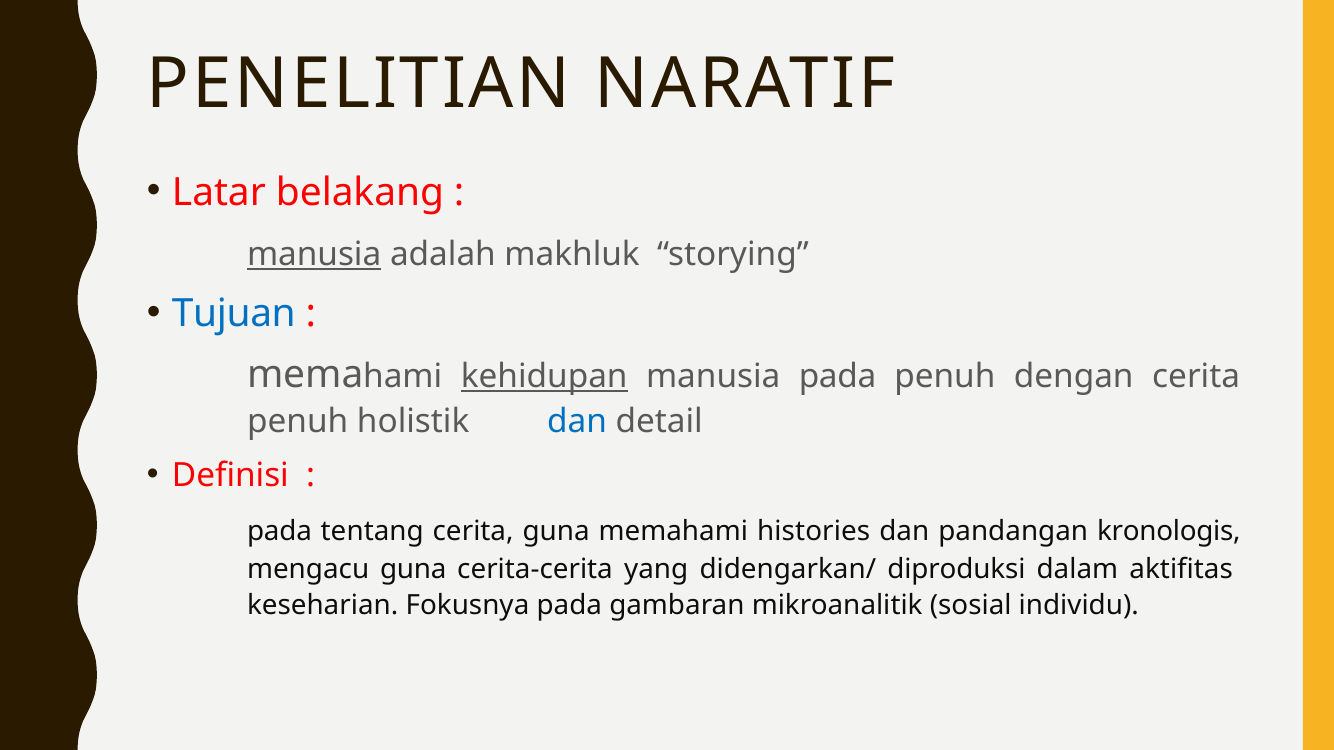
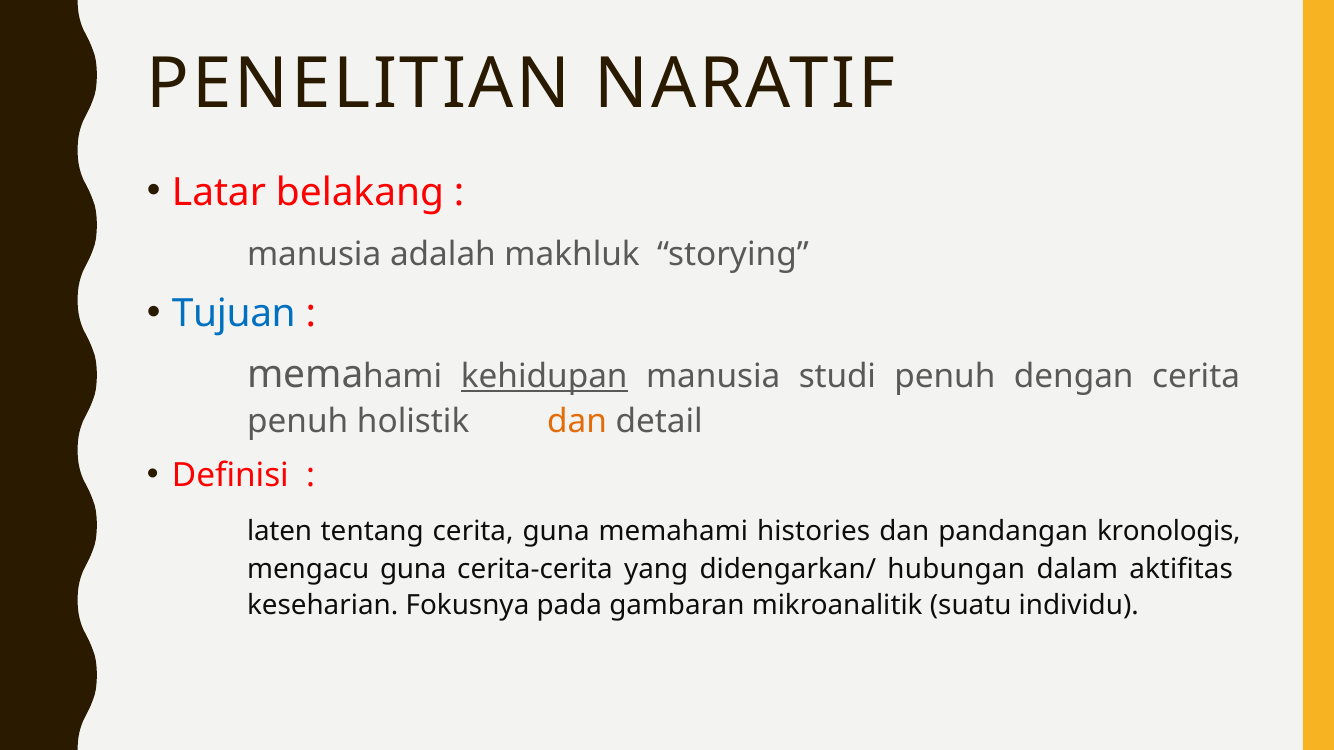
manusia underline: present -> none (314, 255)
manusia pada: pada -> studi (837, 377)
dan colour: blue -> orange (577, 422)
pada: pada -> laten (280, 531)
diproduksi: diproduksi -> hubungan (956, 569)
sosial: sosial -> suatu (971, 606)
